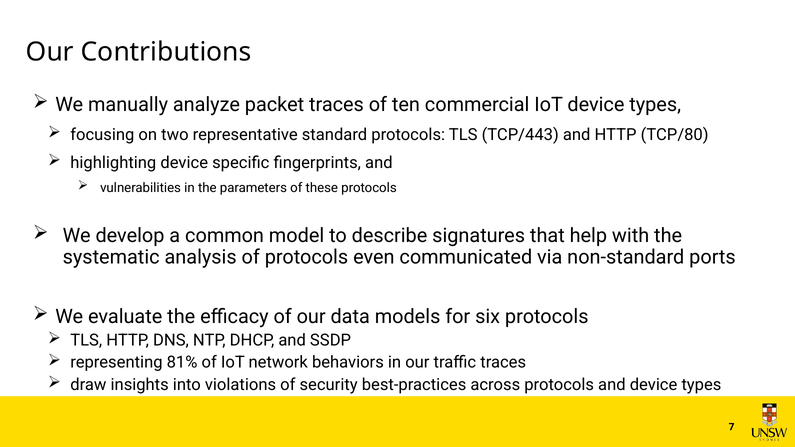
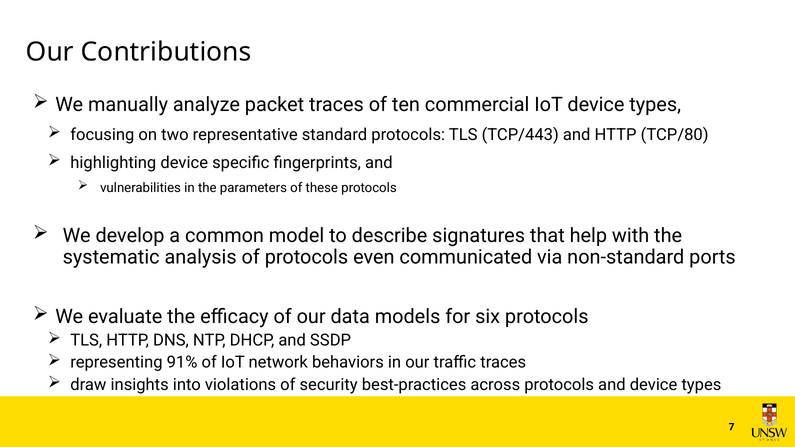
81%: 81% -> 91% (182, 363)
